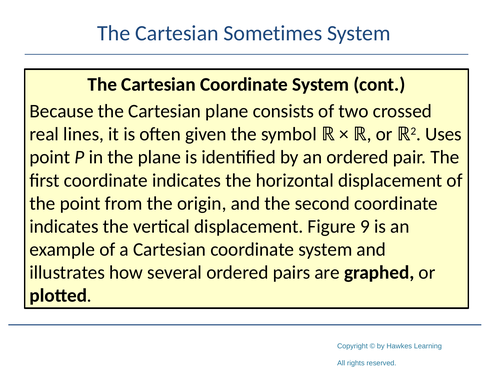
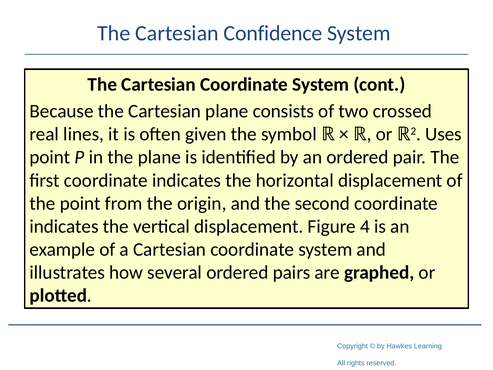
Sometimes: Sometimes -> Confidence (273, 33)
9: 9 -> 4 (365, 226)
